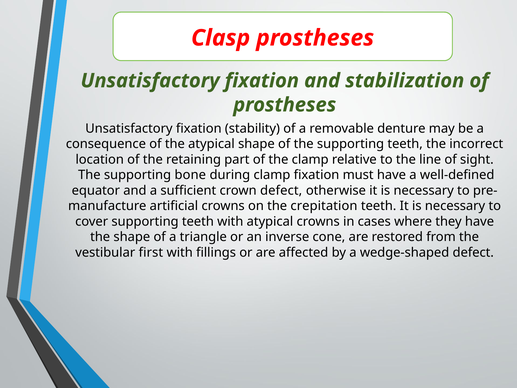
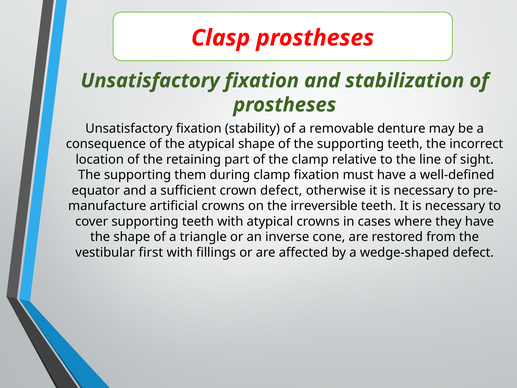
bone: bone -> them (190, 175)
crepitation: crepitation -> irreversible (324, 206)
